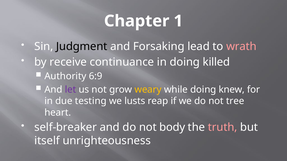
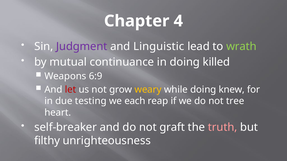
1: 1 -> 4 (178, 21)
Judgment colour: black -> purple (82, 47)
Forsaking: Forsaking -> Linguistic (159, 47)
wrath colour: pink -> light green (241, 47)
receive: receive -> mutual (68, 62)
Authority: Authority -> Weapons (65, 76)
let colour: purple -> red (70, 90)
lusts: lusts -> each (135, 101)
body: body -> graft (172, 128)
itself: itself -> filthy (47, 141)
